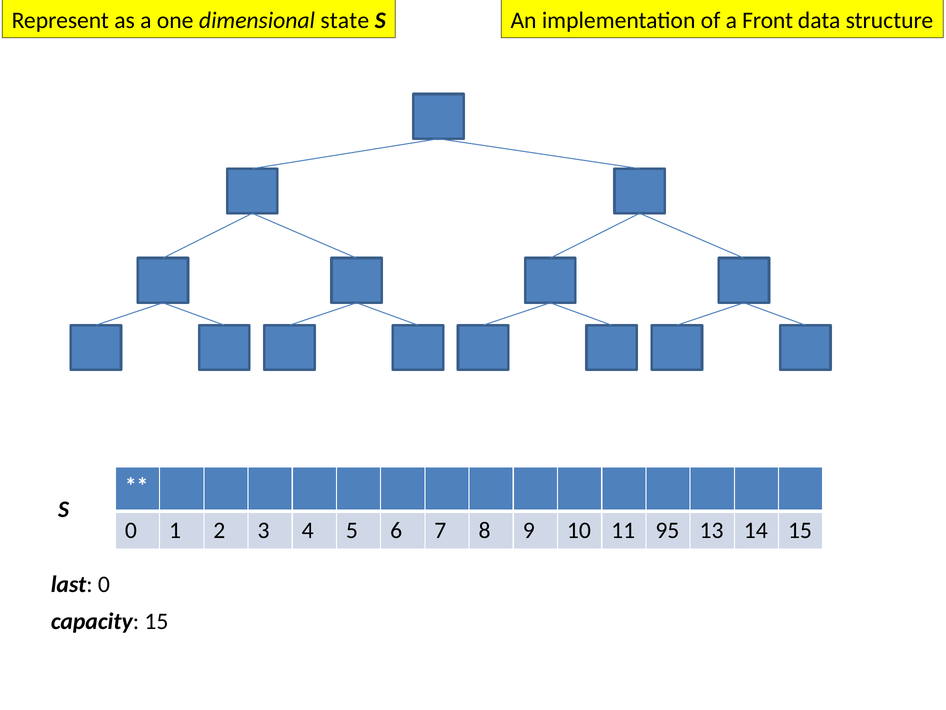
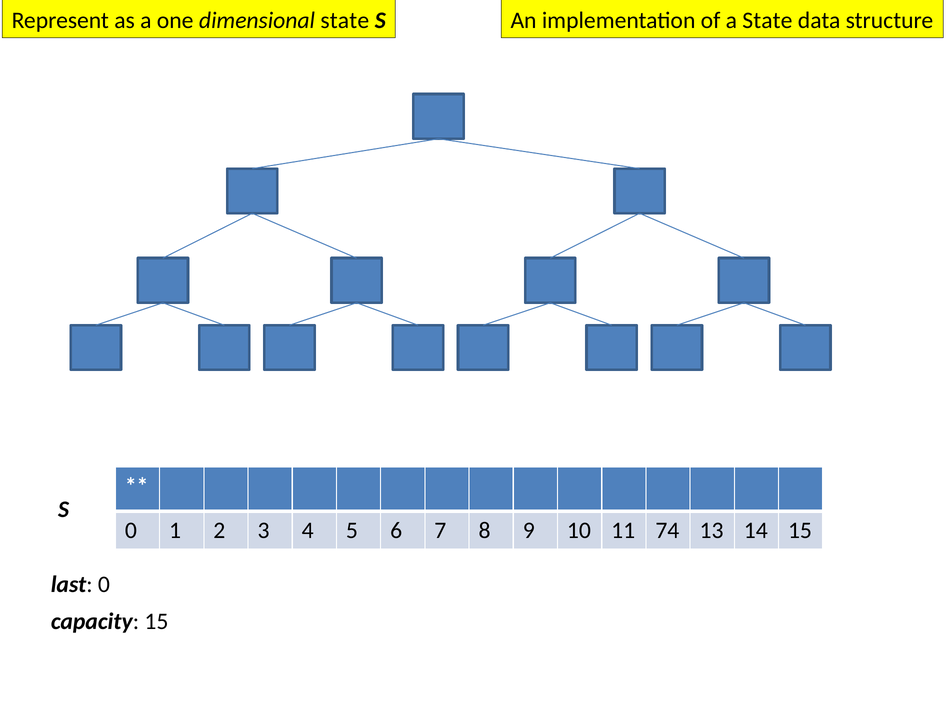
a Front: Front -> State (767, 20)
95: 95 -> 74 (667, 530)
